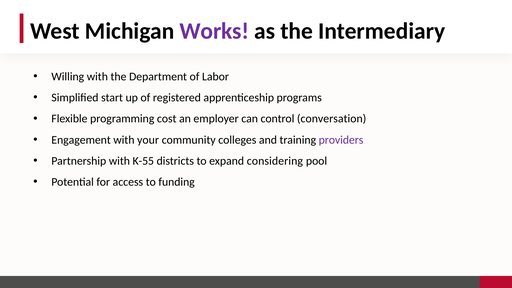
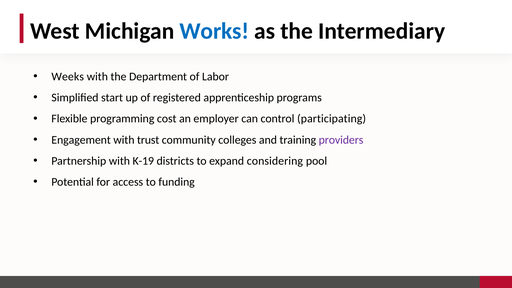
Works colour: purple -> blue (214, 31)
Willing: Willing -> Weeks (68, 77)
conversation: conversation -> participating (332, 119)
your: your -> trust (148, 140)
K-55: K-55 -> K-19 (143, 161)
